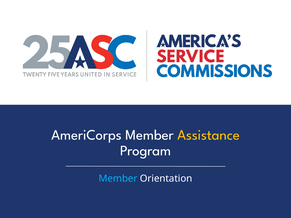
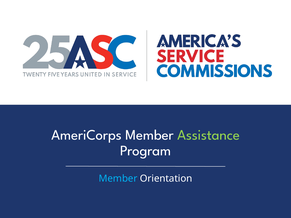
Assistance colour: yellow -> light green (208, 135)
